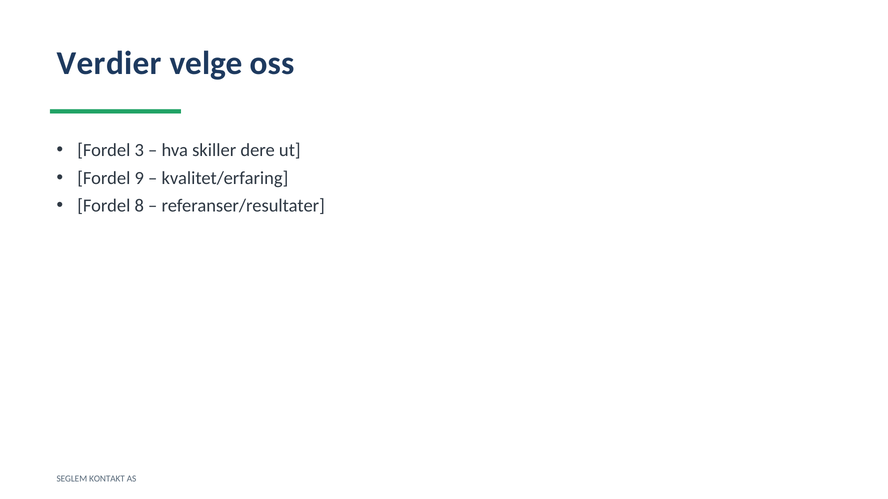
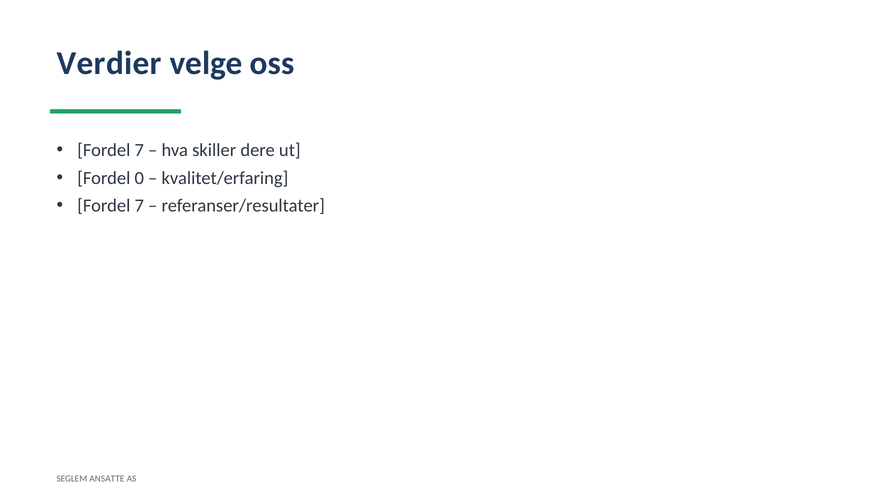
3: 3 -> 7 (139, 150)
9: 9 -> 0 (139, 178)
8: 8 -> 7 (139, 206)
KONTAKT: KONTAKT -> ANSATTE (107, 479)
